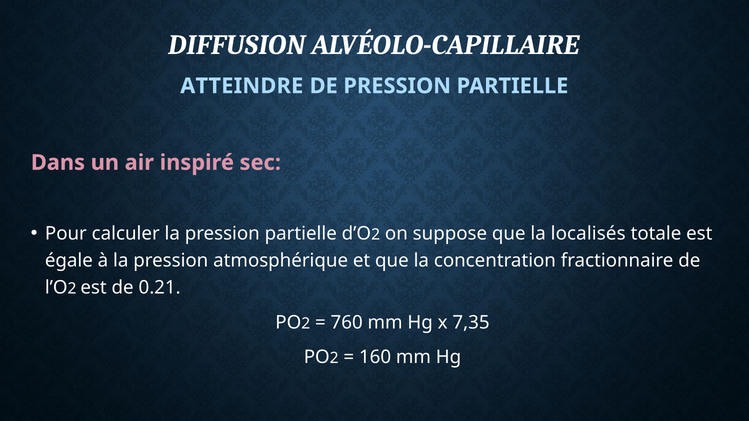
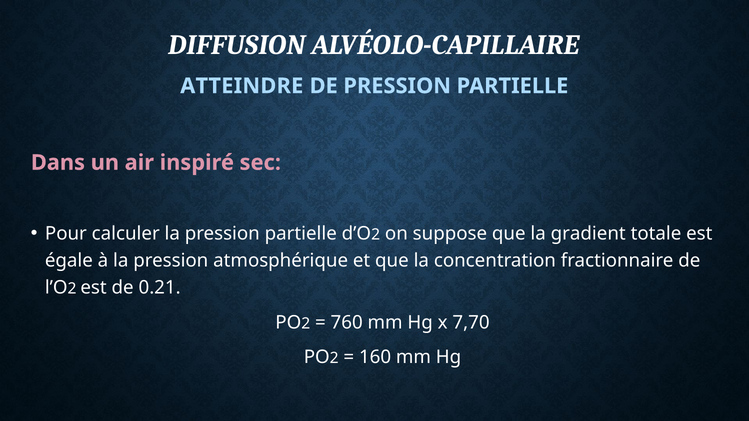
localisés: localisés -> gradient (588, 234)
7,35: 7,35 -> 7,70 (471, 323)
